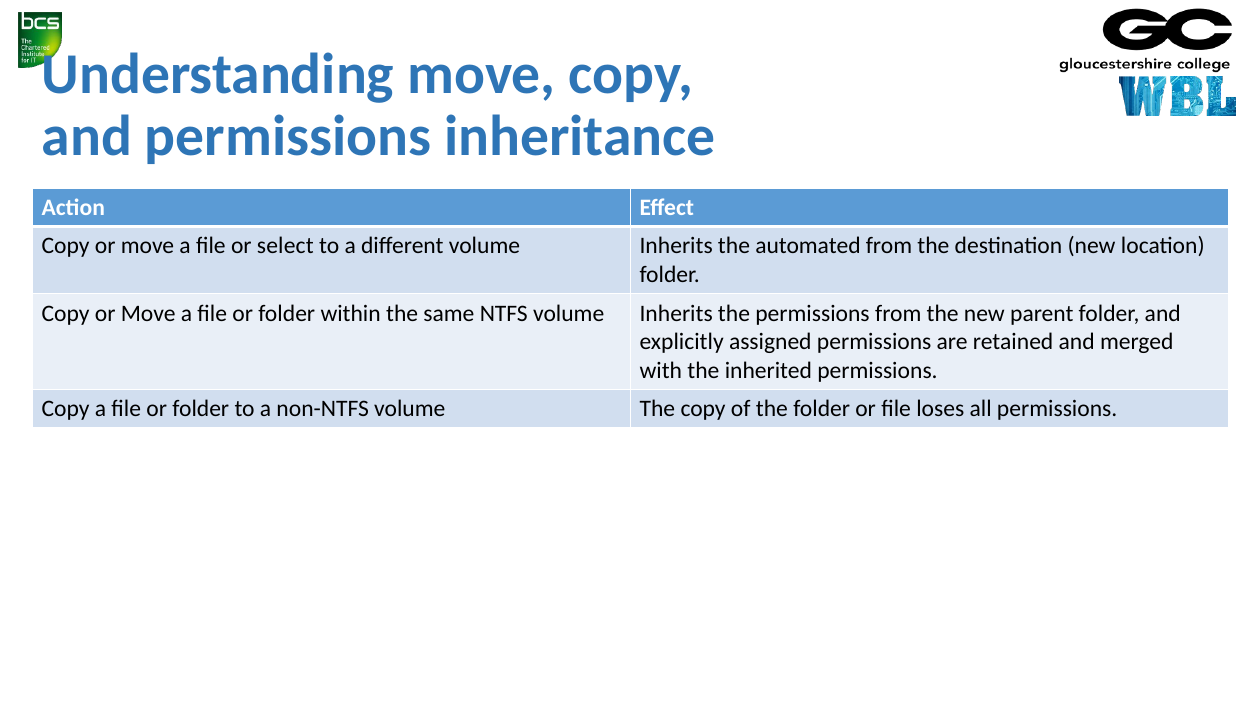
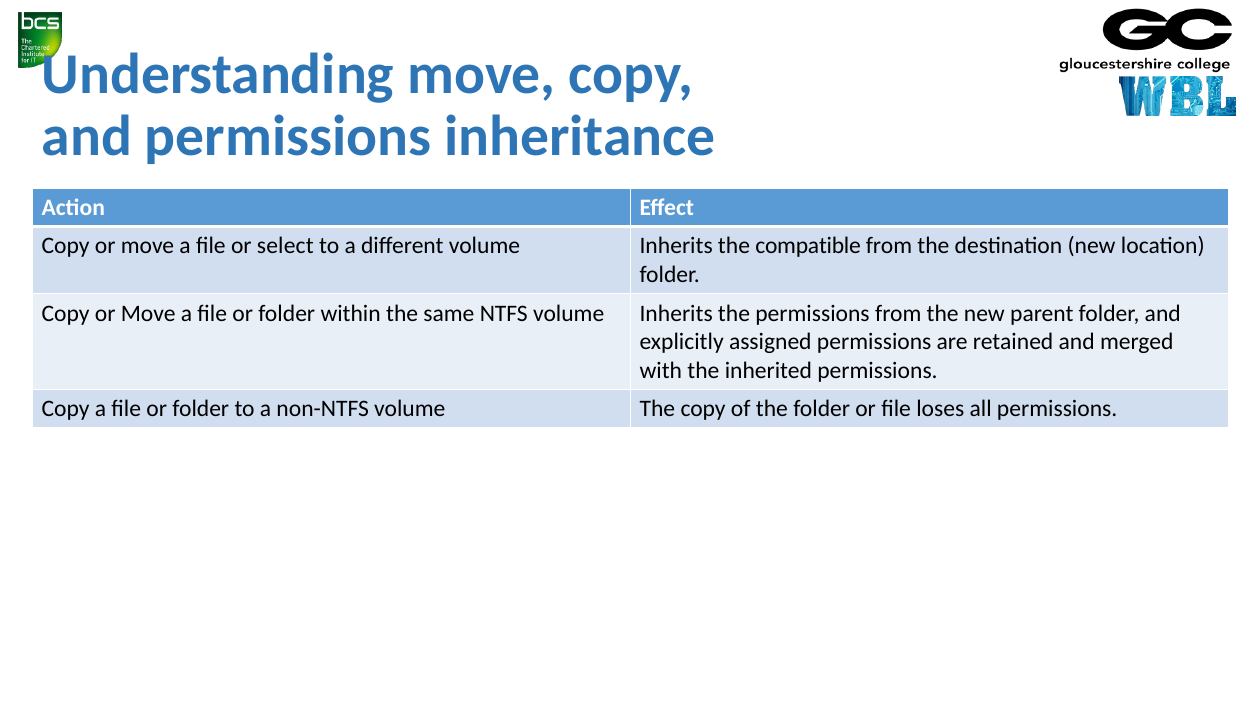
automated: automated -> compatible (808, 246)
